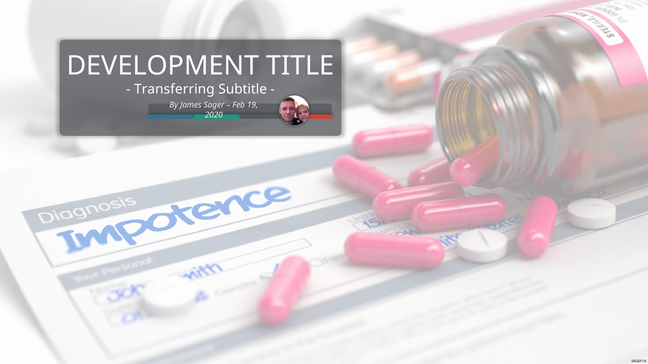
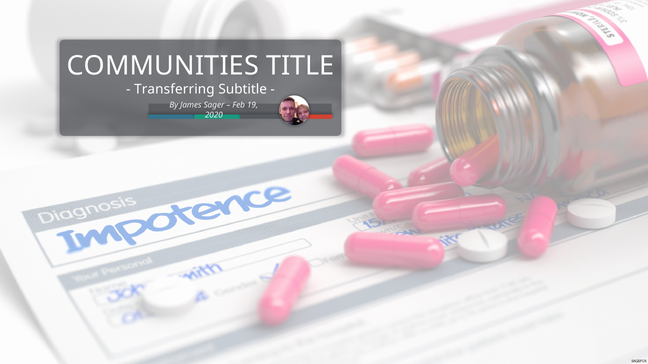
DEVELOPMENT: DEVELOPMENT -> COMMUNITIES (163, 66)
